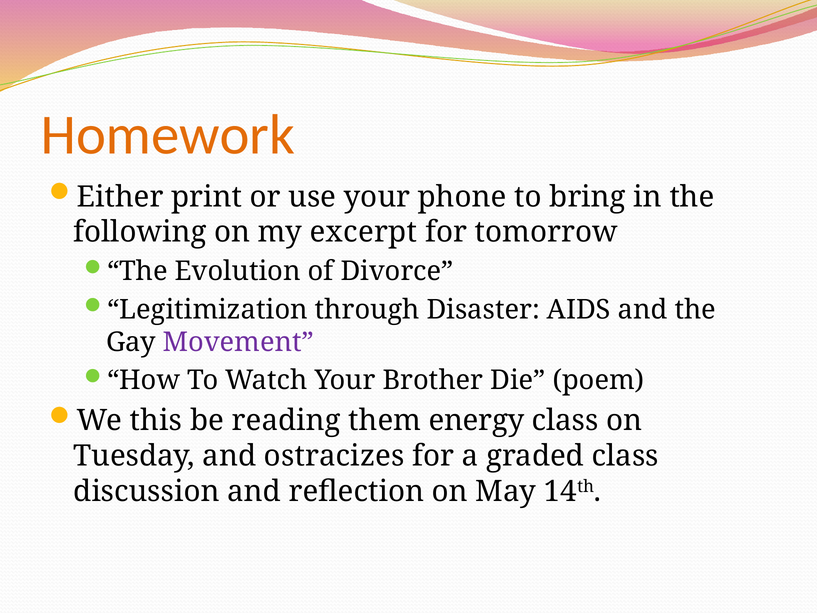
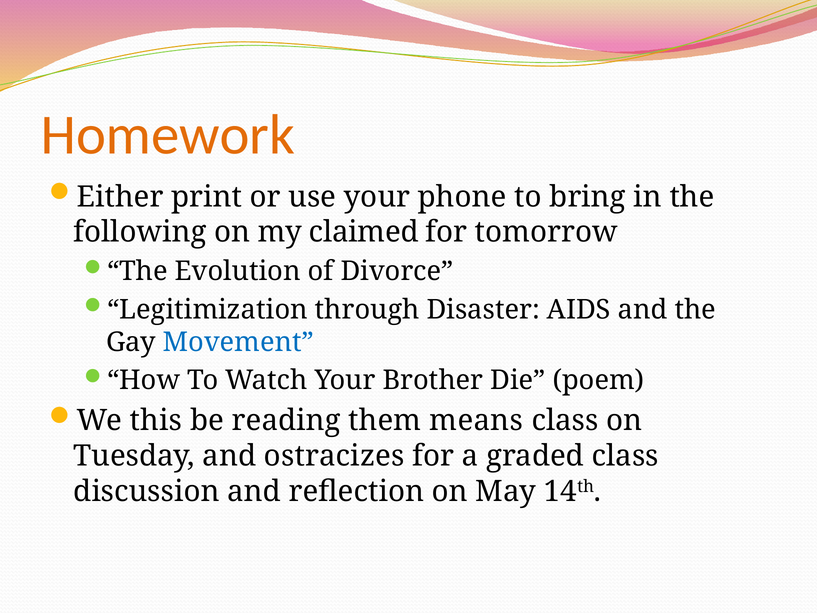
excerpt: excerpt -> claimed (364, 232)
Movement colour: purple -> blue (238, 342)
energy: energy -> means (476, 420)
